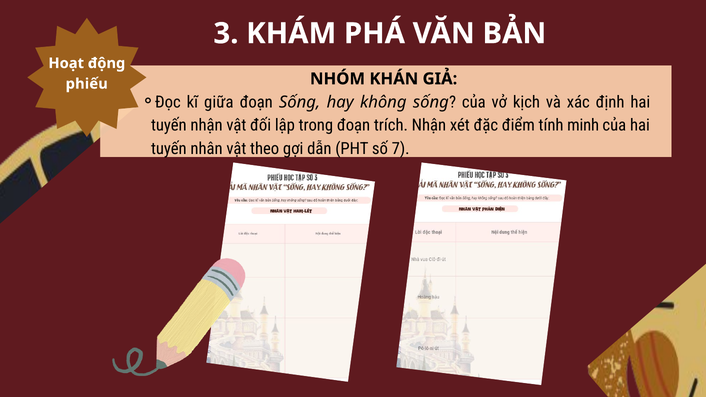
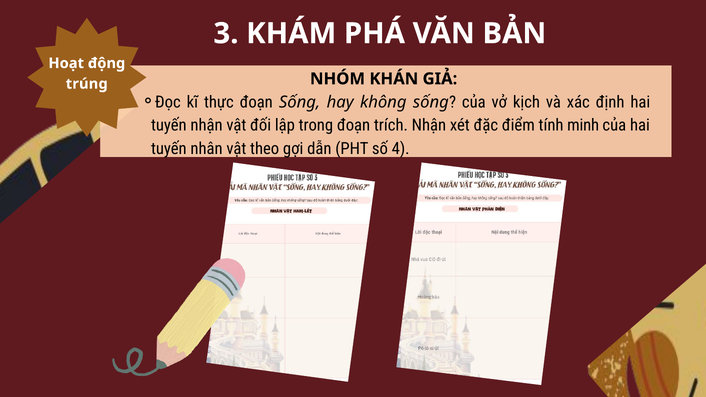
phiếu: phiếu -> trúng (87, 84)
giữa: giữa -> thực (219, 102)
7: 7 -> 4 (401, 149)
